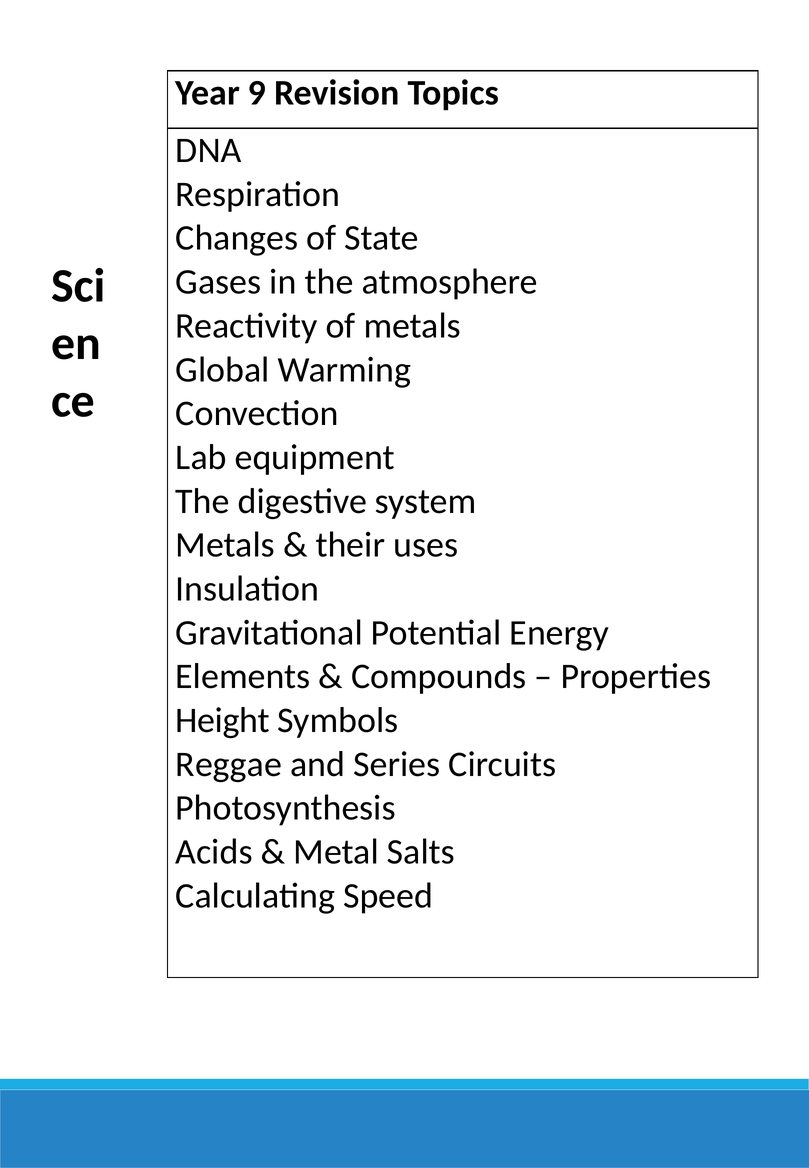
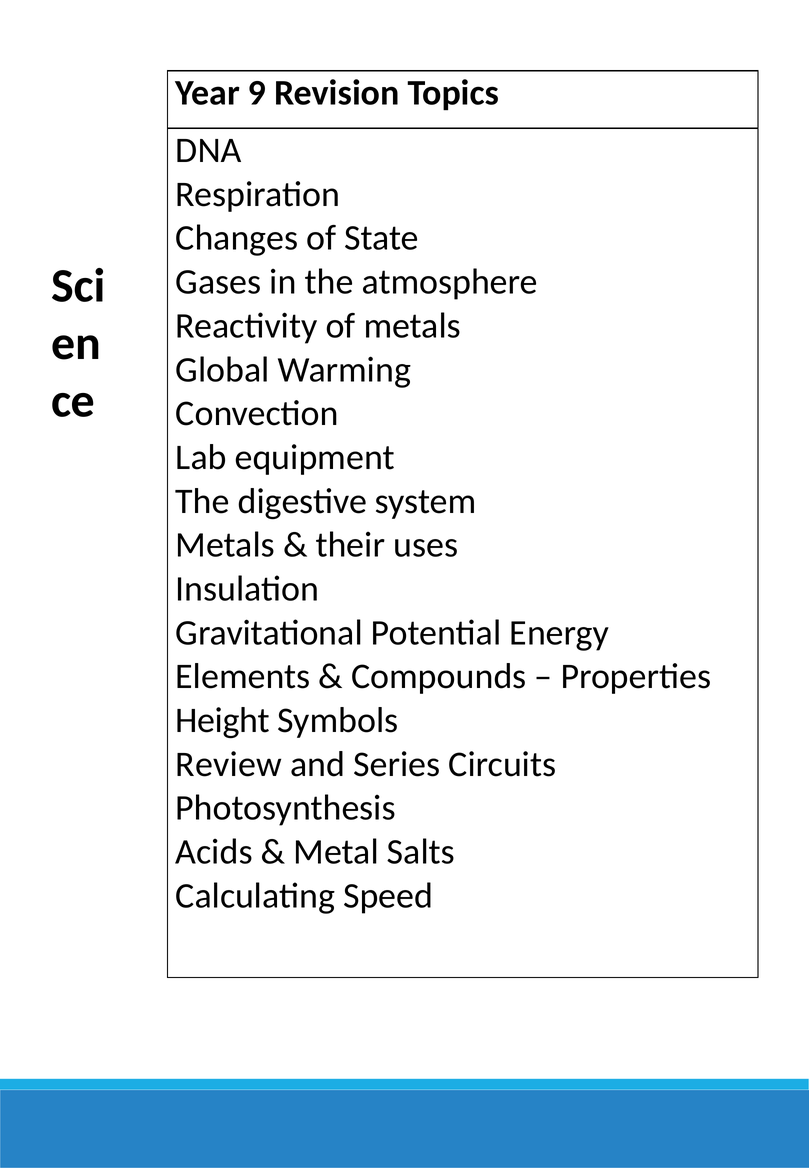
Reggae: Reggae -> Review (229, 765)
